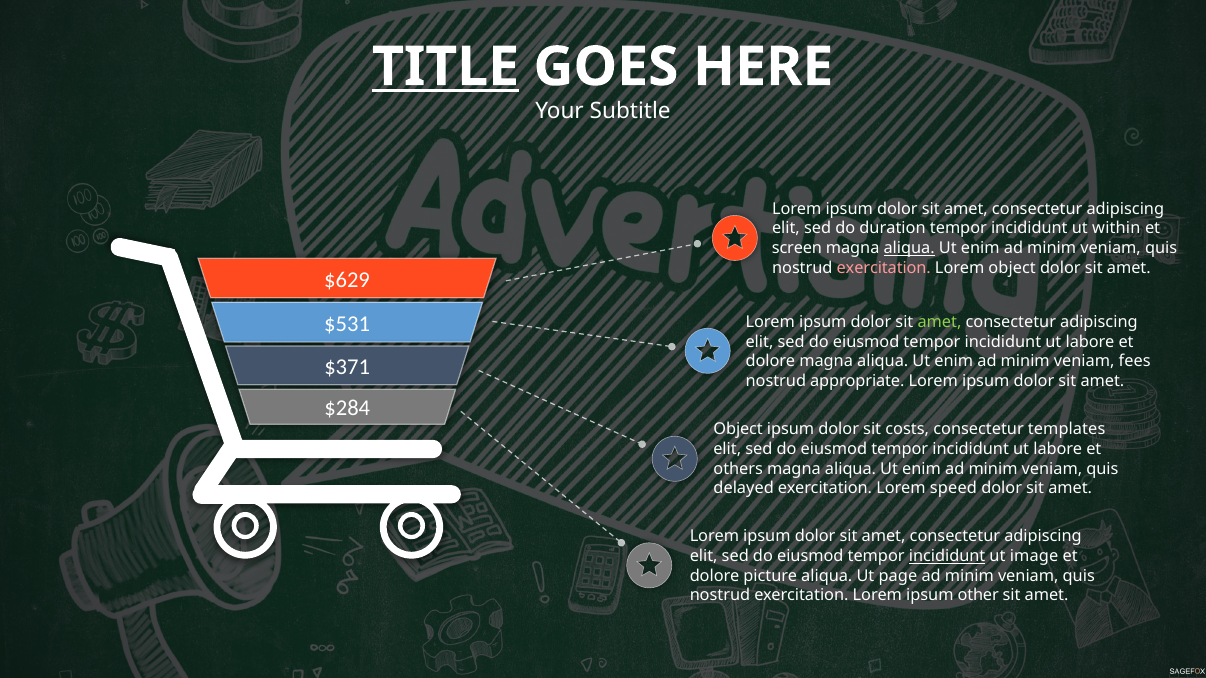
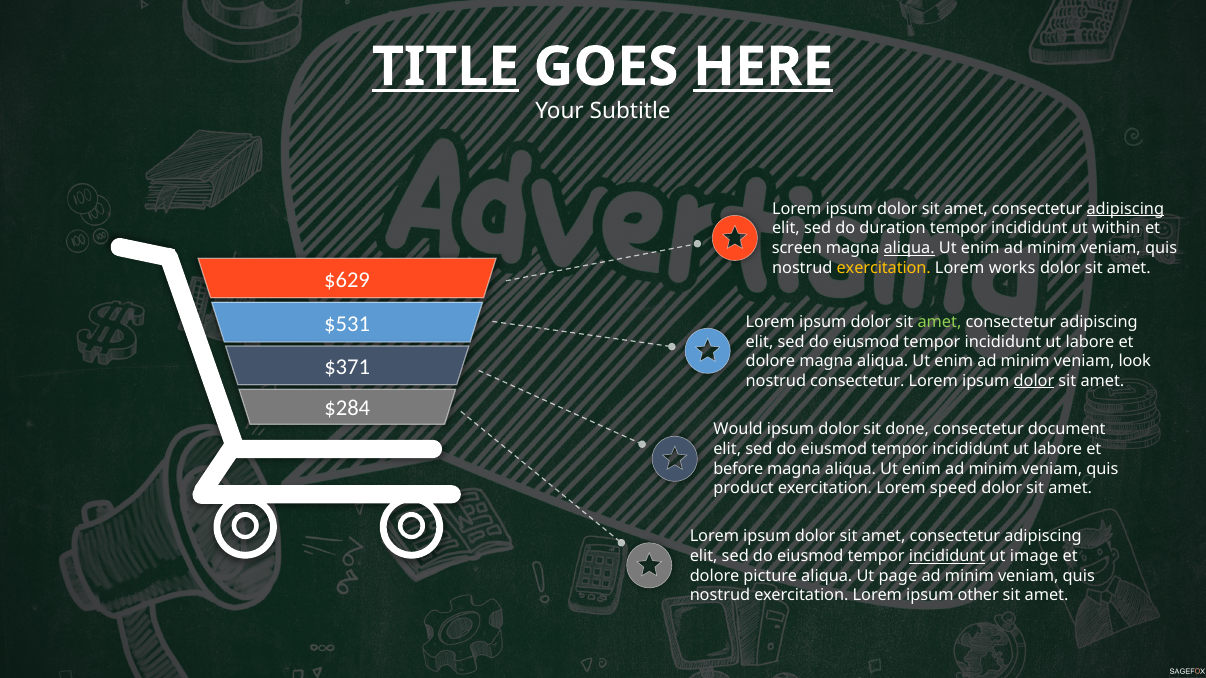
HERE underline: none -> present (763, 67)
adipiscing underline: none -> present (1125, 209)
exercitation colour: pink -> yellow (884, 268)
Lorem object: object -> works (1012, 268)
fees: fees -> look (1135, 361)
nostrud appropriate: appropriate -> consectetur (857, 381)
dolor underline: none -> present (1034, 381)
Object: Object -> Would (738, 430)
costs: costs -> done (907, 430)
templates: templates -> document (1067, 430)
others: others -> before (738, 469)
delayed: delayed -> product (744, 489)
